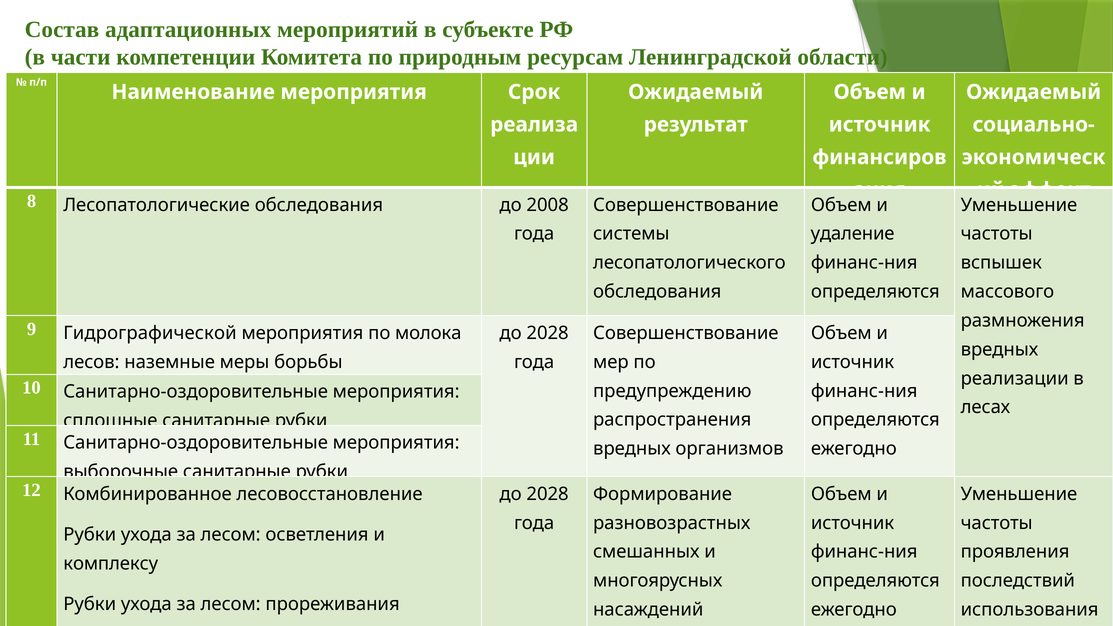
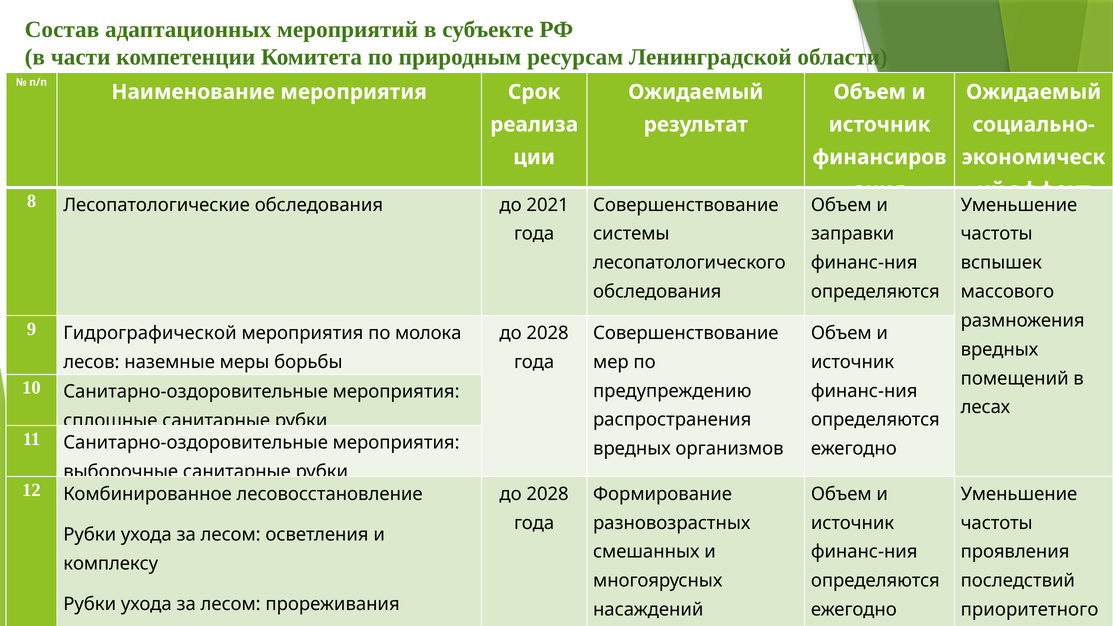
2008: 2008 -> 2021 (548, 205)
удаление: удаление -> заправки (853, 234)
реализации: реализации -> помещений (1015, 378)
использования: использования -> приоритетного (1030, 610)
